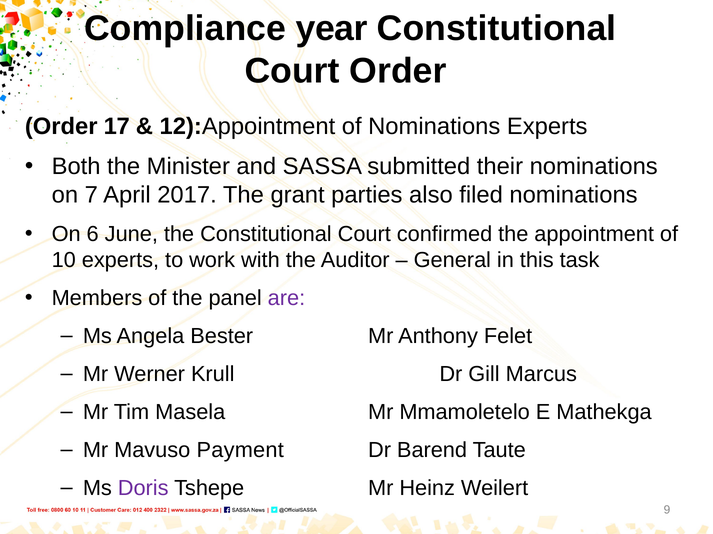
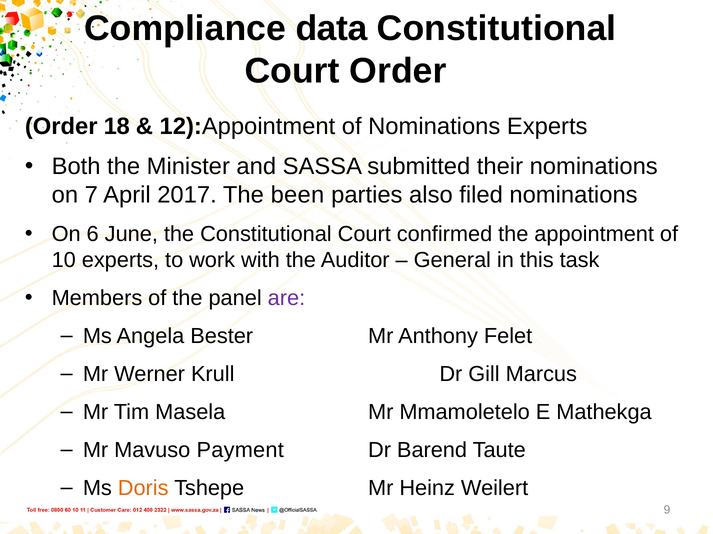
year: year -> data (332, 28)
17: 17 -> 18 (117, 126)
grant: grant -> been (297, 195)
Doris colour: purple -> orange (143, 489)
